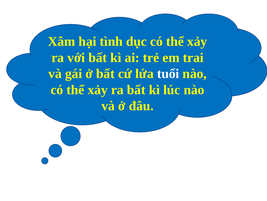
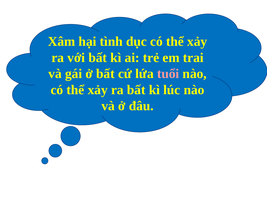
tuổi colour: white -> pink (168, 73)
